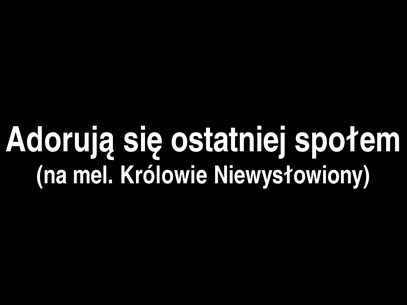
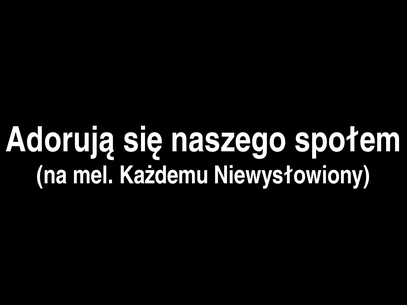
ostatniej: ostatniej -> naszego (229, 140)
Królowie: Królowie -> Każdemu (164, 175)
